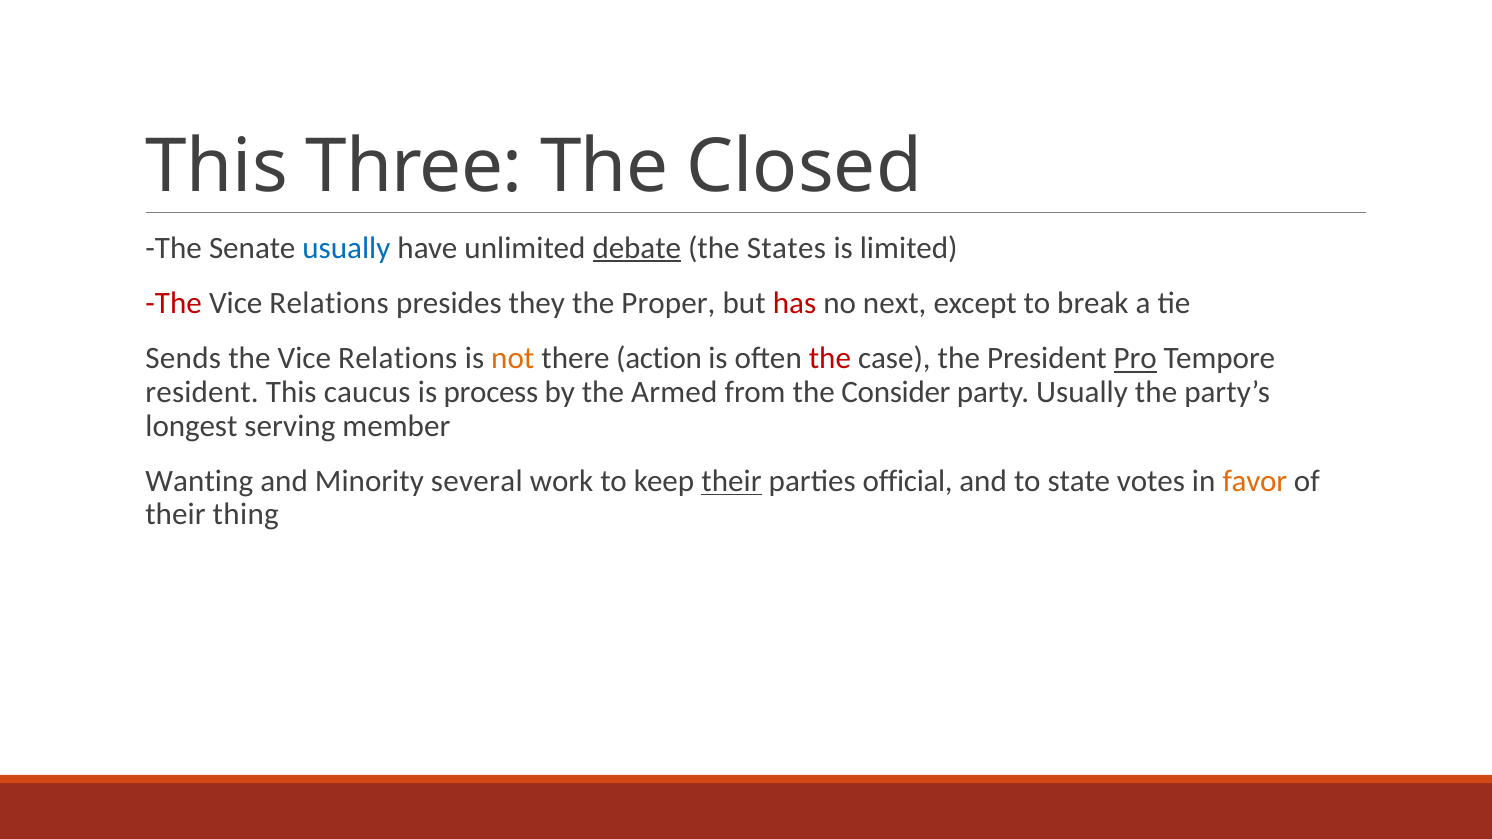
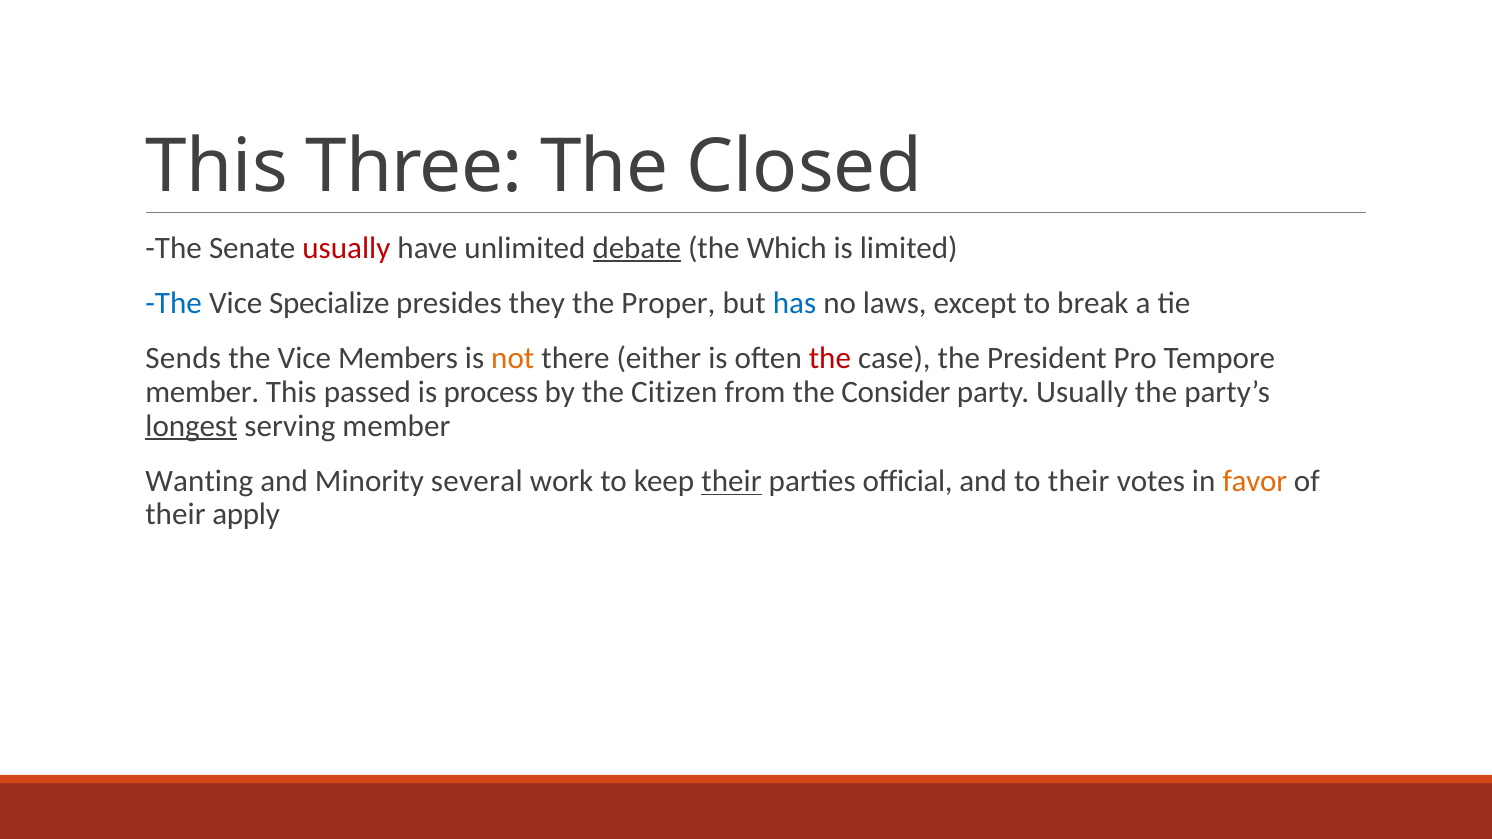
usually colour: blue -> red (346, 248)
States: States -> Which (787, 248)
The colour: red -> blue (174, 303)
Relations: Relations -> Specialize (329, 303)
has colour: red -> blue (794, 303)
next: next -> laws (895, 303)
Relations: Relations -> Members (398, 359)
action: action -> either (659, 359)
Pro underline: present -> none (1135, 359)
resident: resident -> member (202, 392)
caucus: caucus -> passed (367, 392)
Armed: Armed -> Citizen (674, 392)
longest underline: none -> present (191, 426)
to state: state -> their (1079, 481)
thing: thing -> apply (246, 515)
